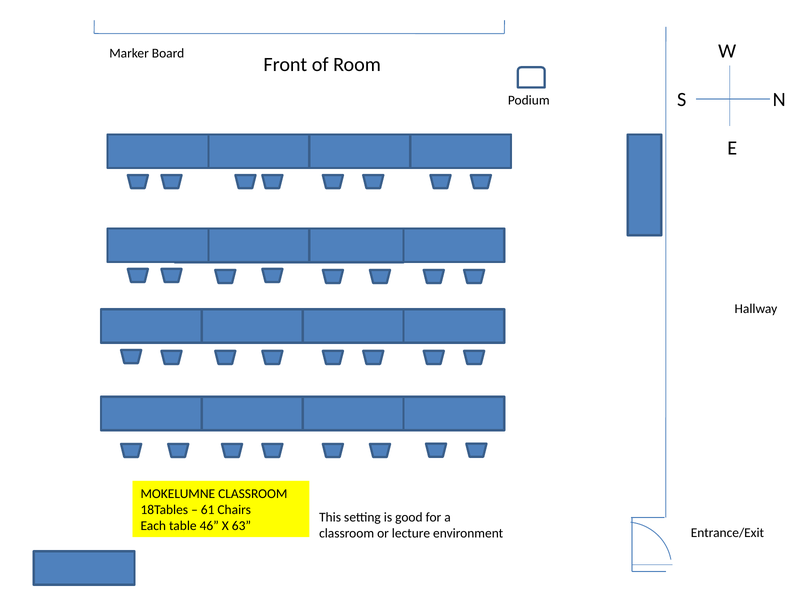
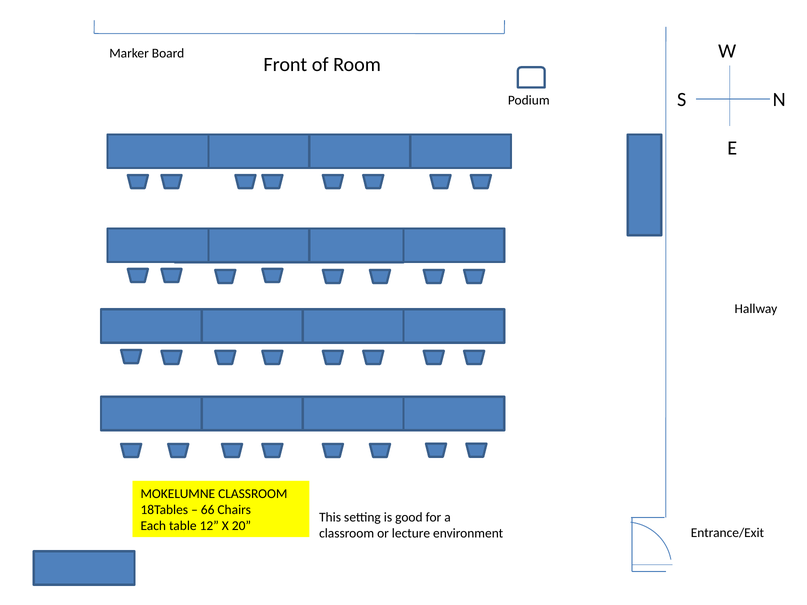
61: 61 -> 66 (208, 510)
46: 46 -> 12 (209, 526)
63: 63 -> 20 (241, 526)
